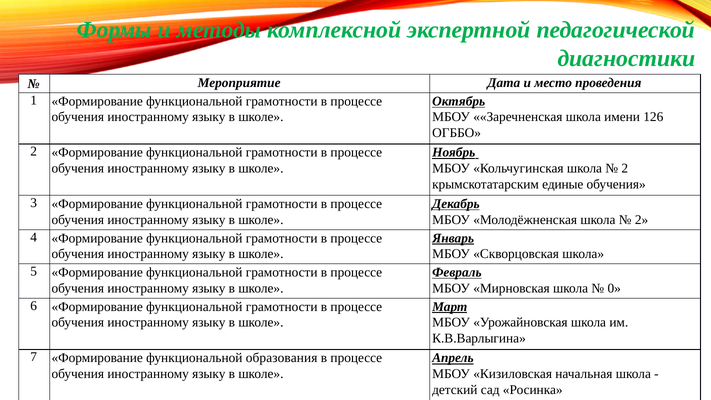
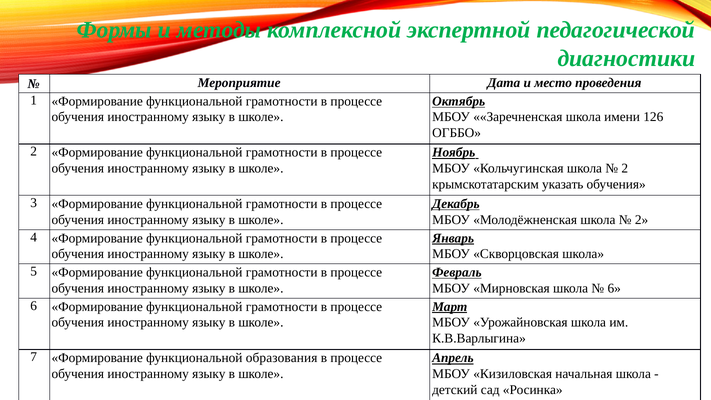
единые: единые -> указать (563, 184)
0: 0 -> 6 (614, 288)
